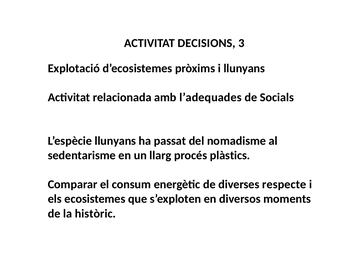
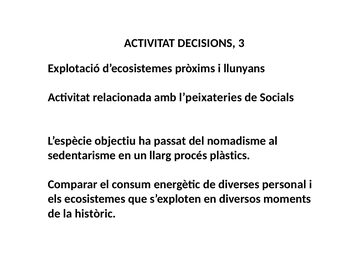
l’adequades: l’adequades -> l’peixateries (211, 98)
L’espècie llunyans: llunyans -> objectiu (115, 141)
respecte: respecte -> personal (284, 185)
